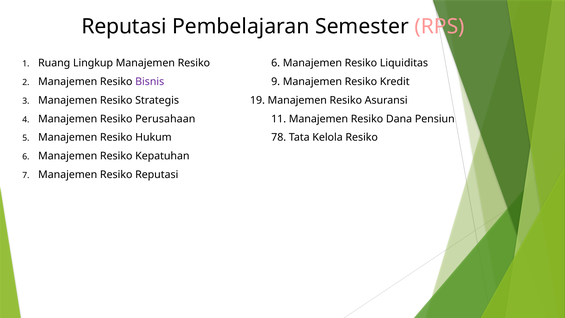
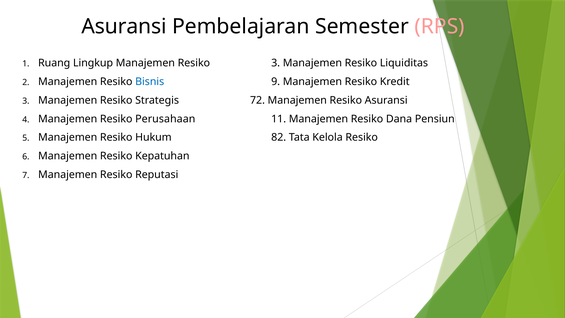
Reputasi: Reputasi -> Asuransi (124, 26)
Manajemen Resiko 6: 6 -> 3 (276, 63)
Bisnis colour: purple -> blue (150, 82)
19: 19 -> 72 (257, 100)
78: 78 -> 82 (279, 137)
